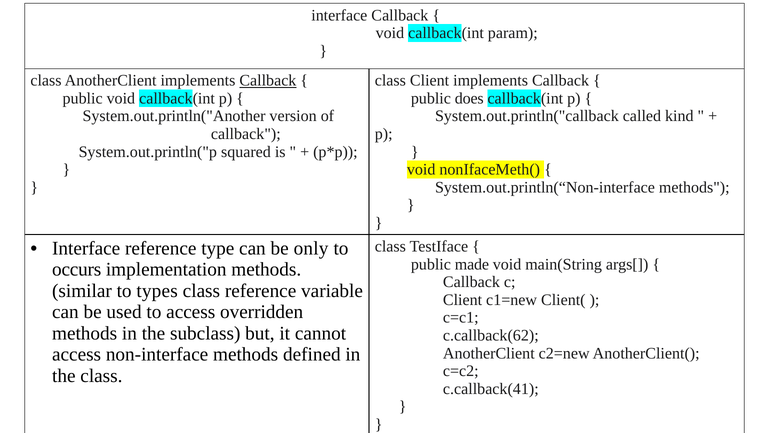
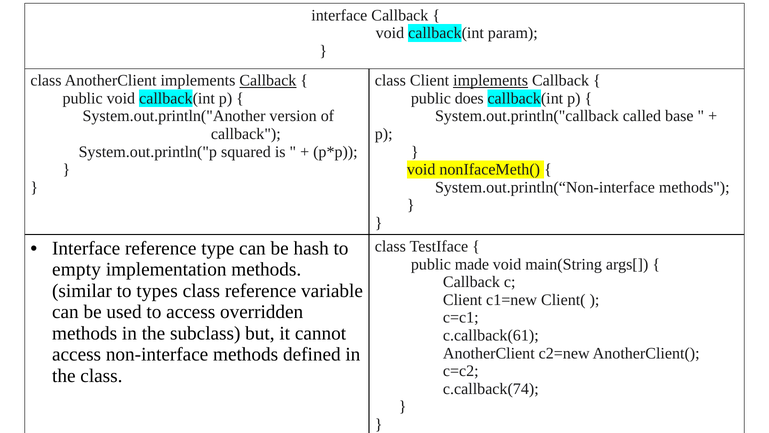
implements underline: none -> present (491, 80)
kind: kind -> base (679, 116)
only: only -> hash (311, 248)
occurs: occurs -> empty (76, 269)
c.callback(62: c.callback(62 -> c.callback(61 (491, 335)
c.callback(41: c.callback(41 -> c.callback(74 (491, 388)
